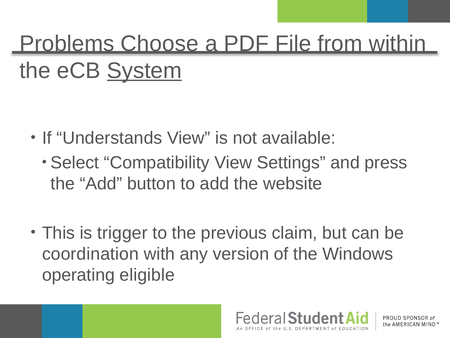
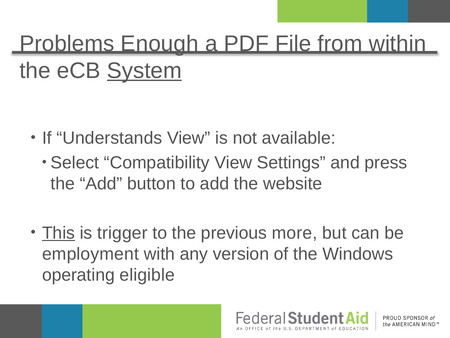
Choose: Choose -> Enough (160, 44)
This underline: none -> present (58, 233)
claim: claim -> more (295, 233)
coordination: coordination -> employment (90, 254)
